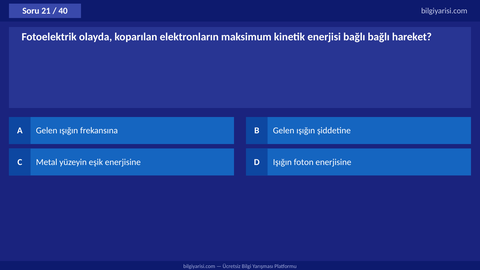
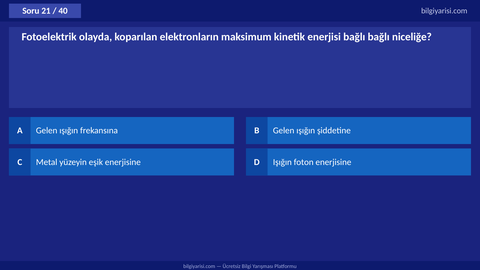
hareket: hareket -> niceliğe (412, 37)
